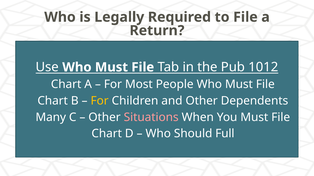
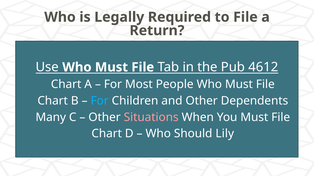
1012: 1012 -> 4612 (263, 67)
For colour: yellow -> light blue (100, 101)
Full: Full -> Lily (225, 134)
